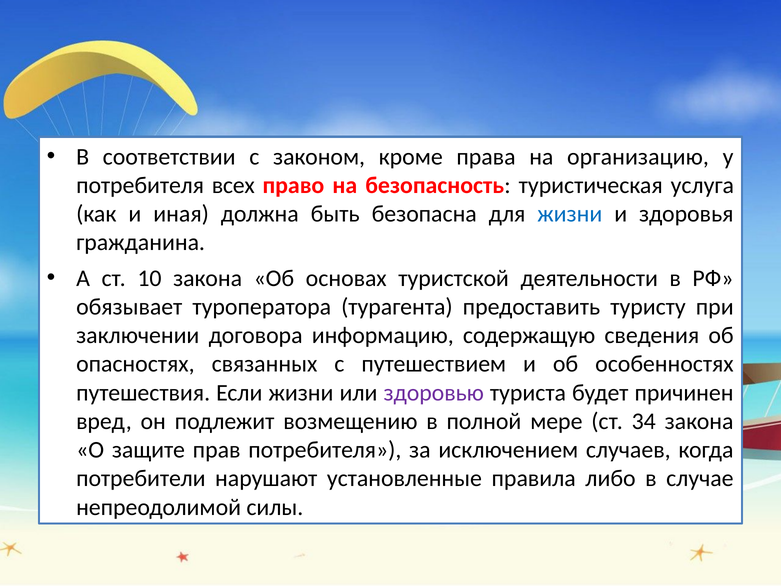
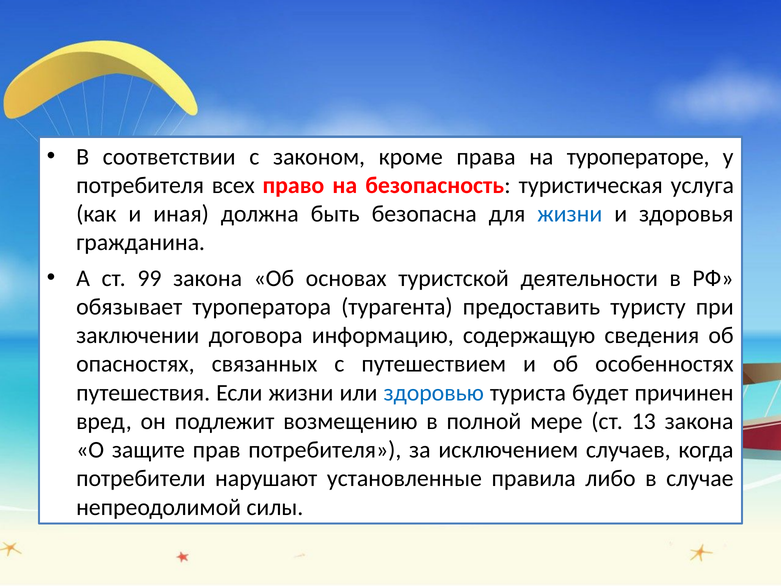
организацию: организацию -> туроператоре (638, 157)
10: 10 -> 99 (149, 278)
здоровью colour: purple -> blue (434, 393)
34: 34 -> 13 (644, 421)
